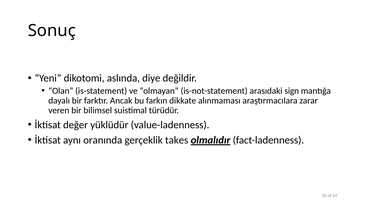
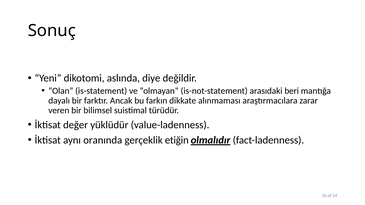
sign: sign -> beri (292, 91)
takes: takes -> etiğin (177, 140)
